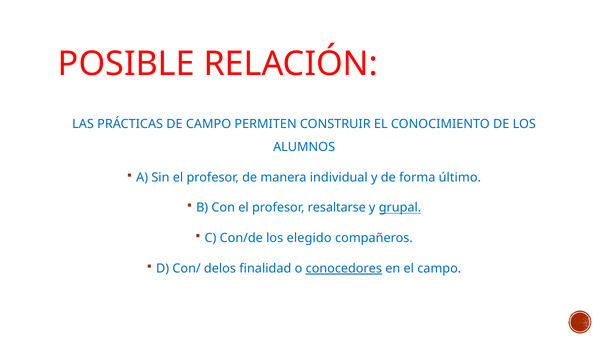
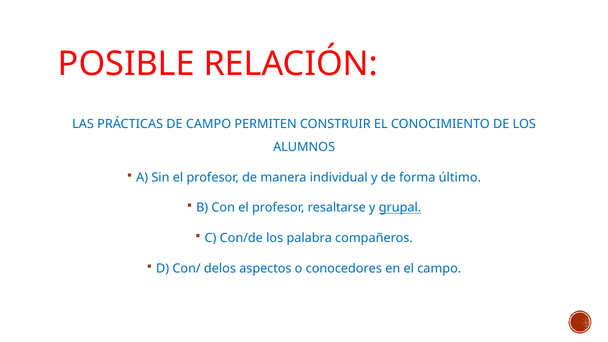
elegido: elegido -> palabra (309, 238)
finalidad: finalidad -> aspectos (265, 269)
conocedores underline: present -> none (344, 269)
